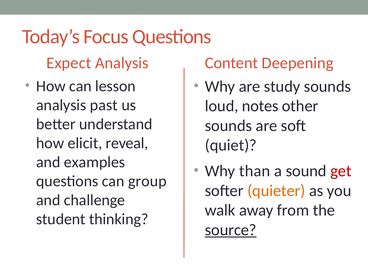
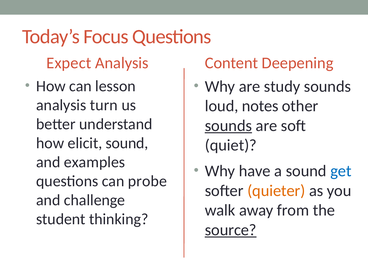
past: past -> turn (104, 105)
sounds underline: none -> present (228, 126)
elicit reveal: reveal -> sound (127, 143)
than: than -> have (255, 171)
get colour: red -> blue (341, 171)
group: group -> probe (147, 181)
